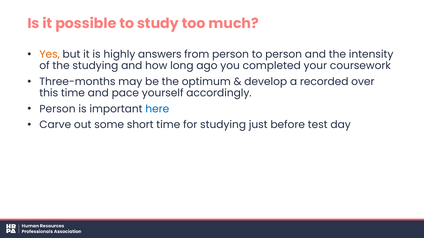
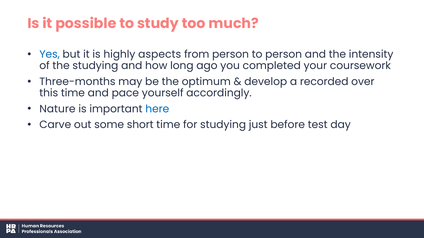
Yes colour: orange -> blue (50, 55)
answers: answers -> aspects (160, 55)
Person: Person -> Nature (57, 109)
